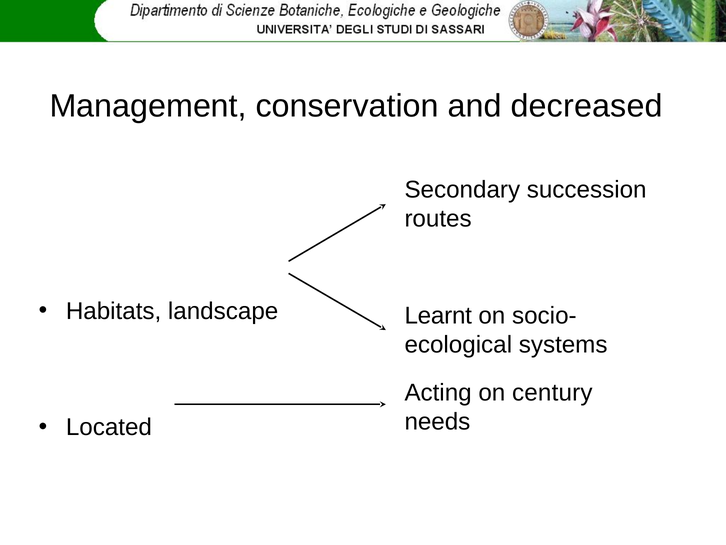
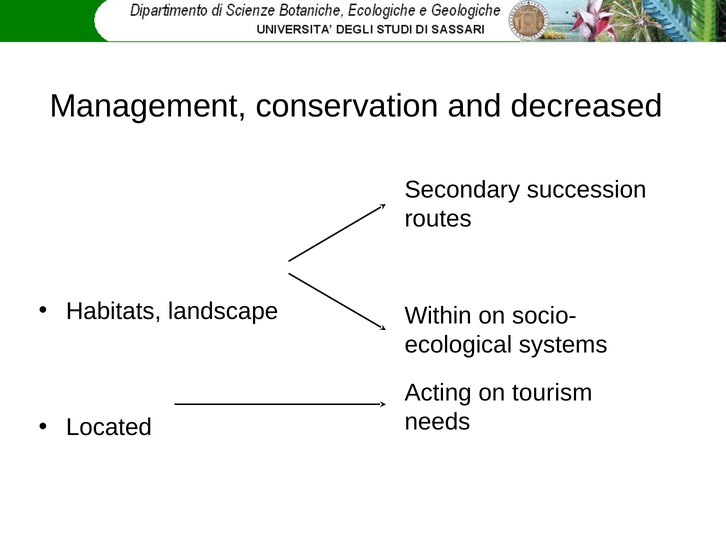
Learnt: Learnt -> Within (438, 315)
century: century -> tourism (552, 392)
